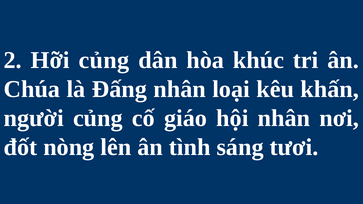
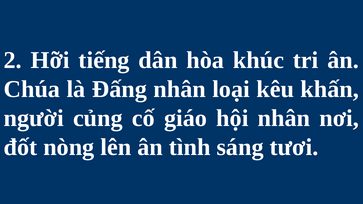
Hỡi củng: củng -> tiếng (104, 60)
